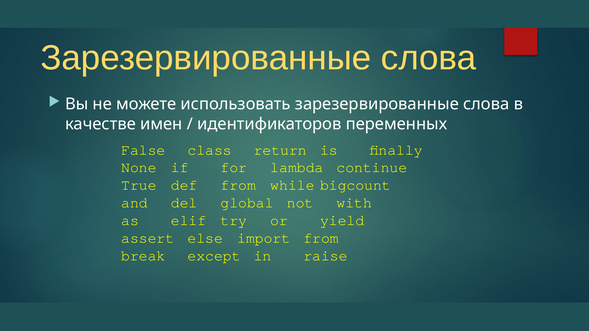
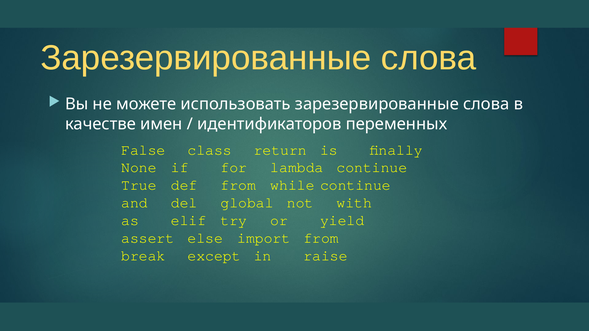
while bigcount: bigcount -> continue (355, 185)
